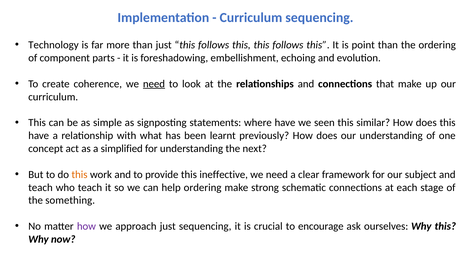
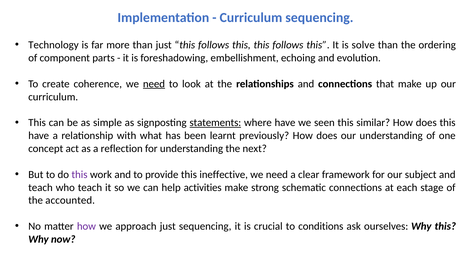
point: point -> solve (363, 45)
statements underline: none -> present (215, 123)
simplified: simplified -> reflection (122, 149)
this colour: orange -> purple (79, 174)
help ordering: ordering -> activities (203, 187)
something: something -> accounted (70, 200)
encourage: encourage -> conditions (321, 226)
